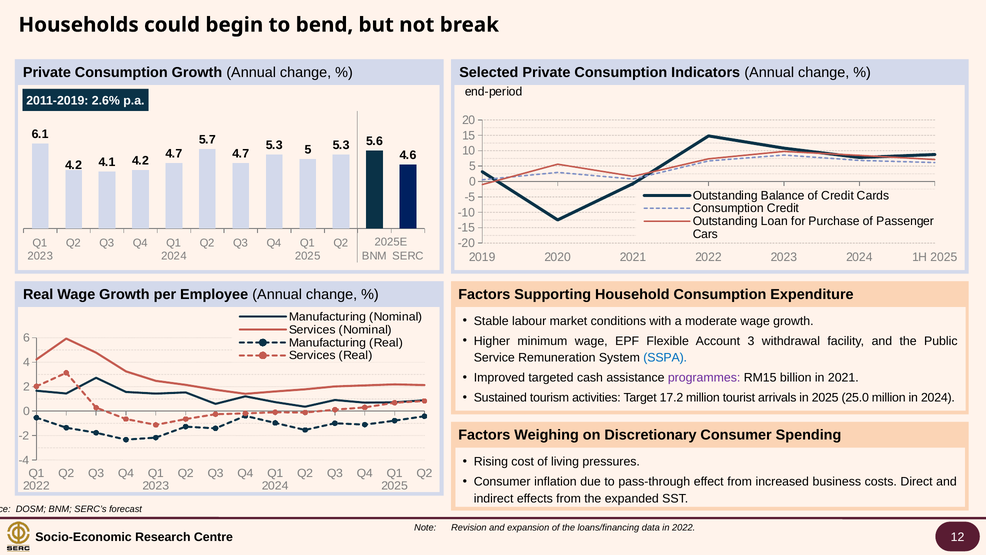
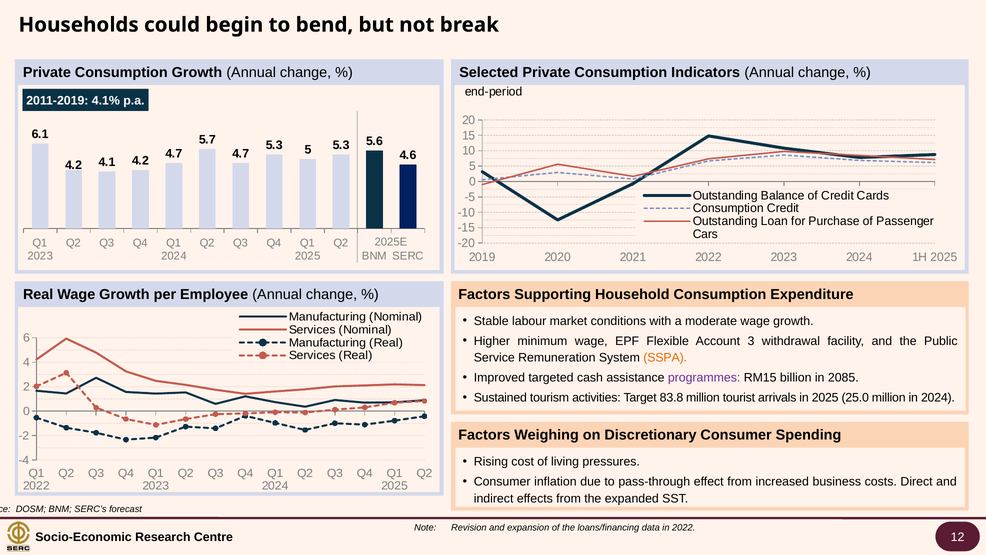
2.6%: 2.6% -> 4.1% (106, 101)
SSPA colour: blue -> orange (665, 358)
in 2021: 2021 -> 2085 (843, 378)
17.2: 17.2 -> 83.8 (672, 398)
